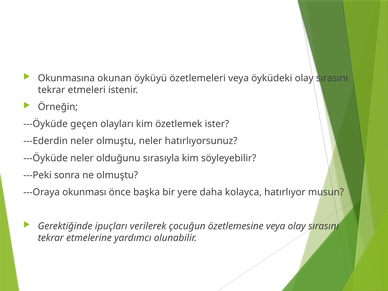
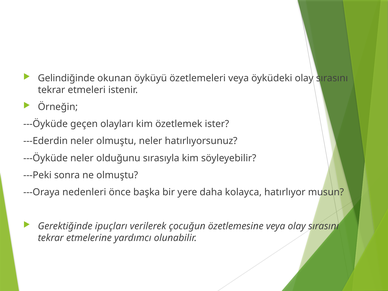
Okunmasına: Okunmasına -> Gelindiğinde (66, 78)
okunması: okunması -> nedenleri (84, 192)
